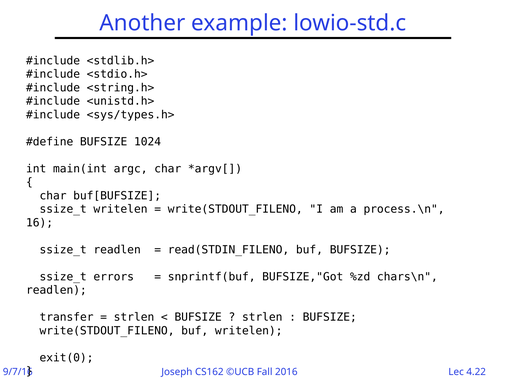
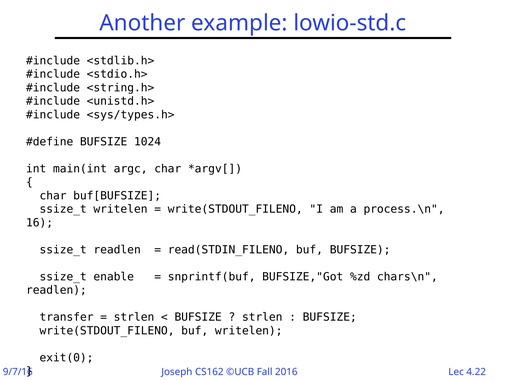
errors: errors -> enable (114, 276)
